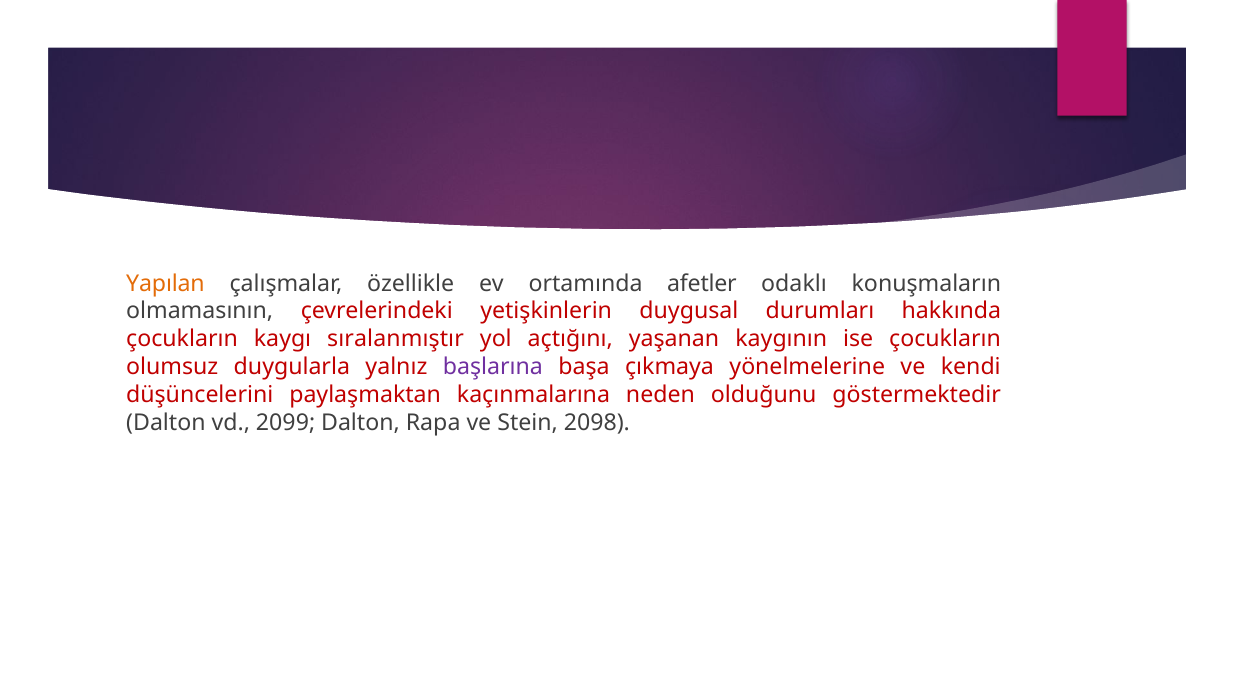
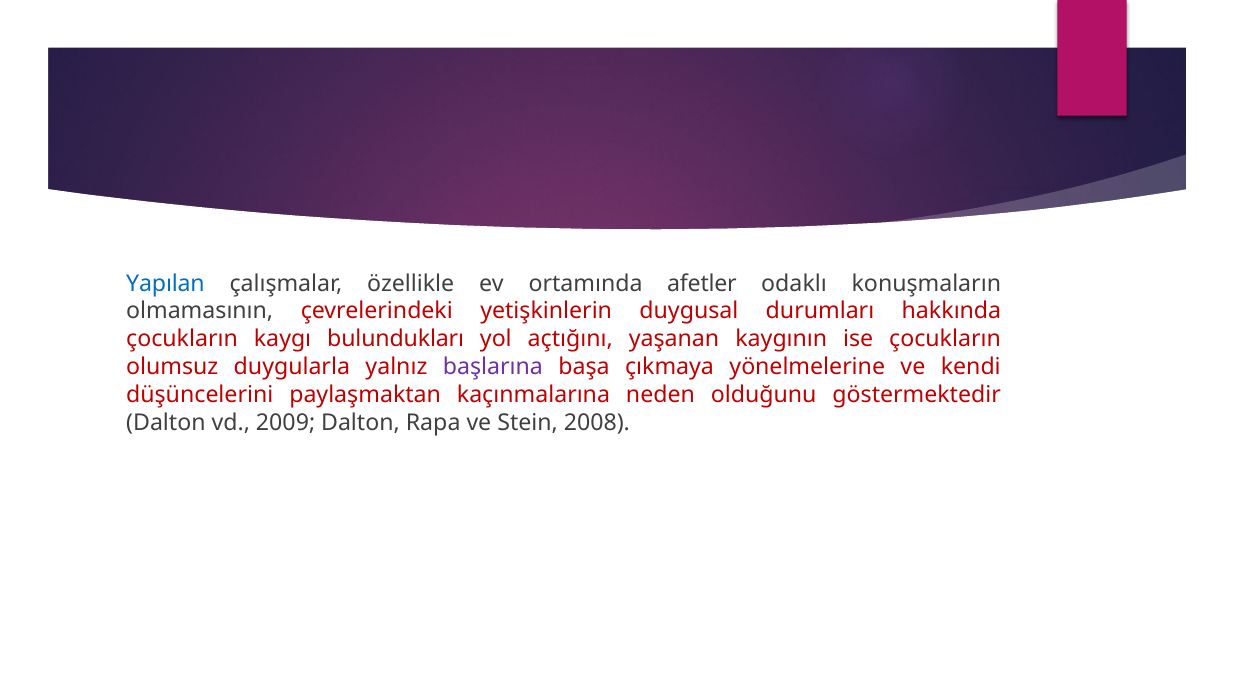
Yapılan colour: orange -> blue (166, 284)
sıralanmıştır: sıralanmıştır -> bulundukları (396, 339)
2099: 2099 -> 2009 (286, 423)
2098: 2098 -> 2008 (597, 423)
